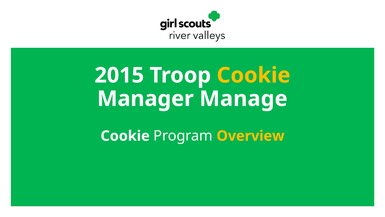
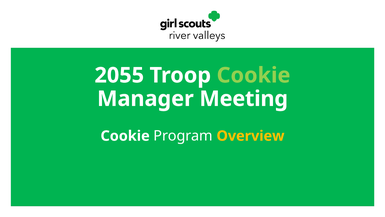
2015: 2015 -> 2055 (119, 75)
Cookie colour: yellow -> light green (254, 75)
Manage: Manage -> Meeting (244, 99)
